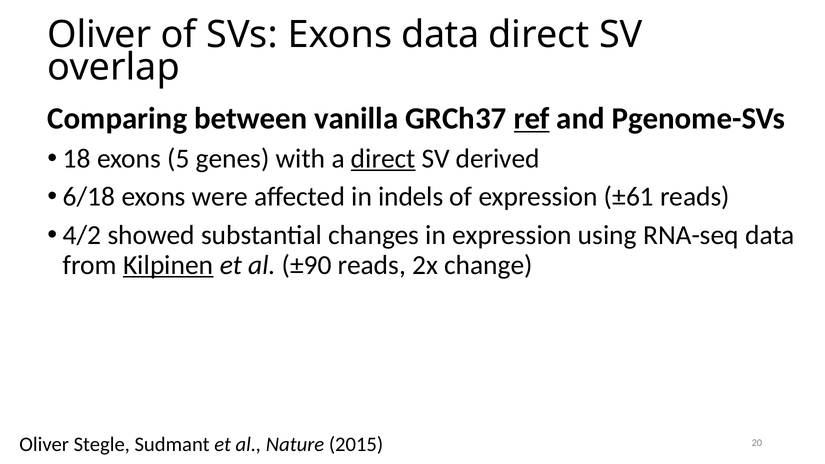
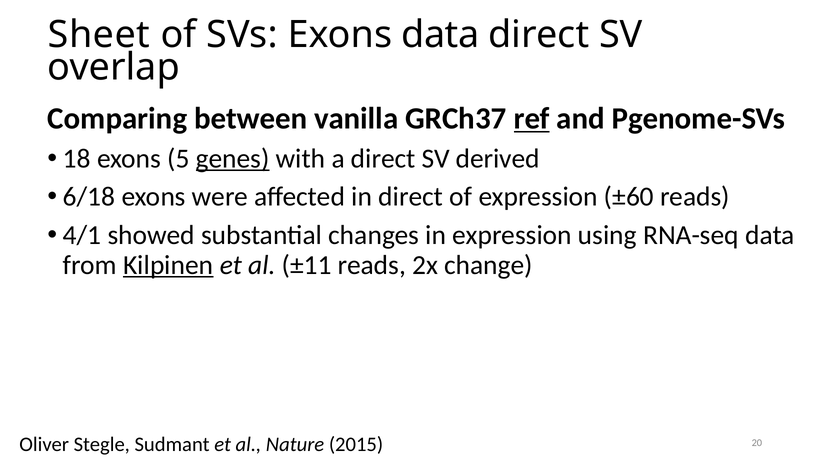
Oliver: Oliver -> Sheet (99, 35)
genes underline: none -> present (233, 159)
direct underline: present -> none (383, 159)
in indels: indels -> direct (411, 197)
±61: ±61 -> ±60 (629, 197)
4/2: 4/2 -> 4/1 (82, 235)
±90: ±90 -> ±11 (307, 265)
